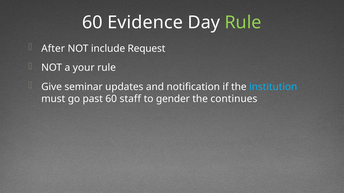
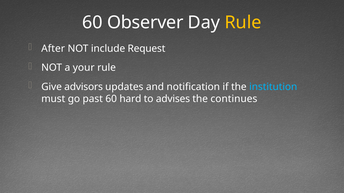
Evidence: Evidence -> Observer (145, 22)
Rule colour: light green -> yellow (243, 22)
seminar: seminar -> advisors (84, 87)
staff: staff -> hard (130, 99)
gender: gender -> advises (173, 99)
